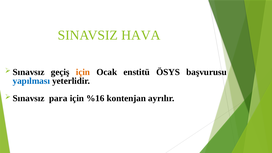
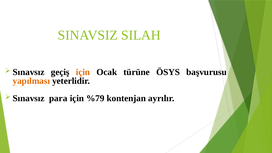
HAVA: HAVA -> SILAH (141, 35)
enstitü: enstitü -> türüne (137, 72)
yapılması colour: blue -> orange (31, 81)
%16: %16 -> %79 (95, 98)
